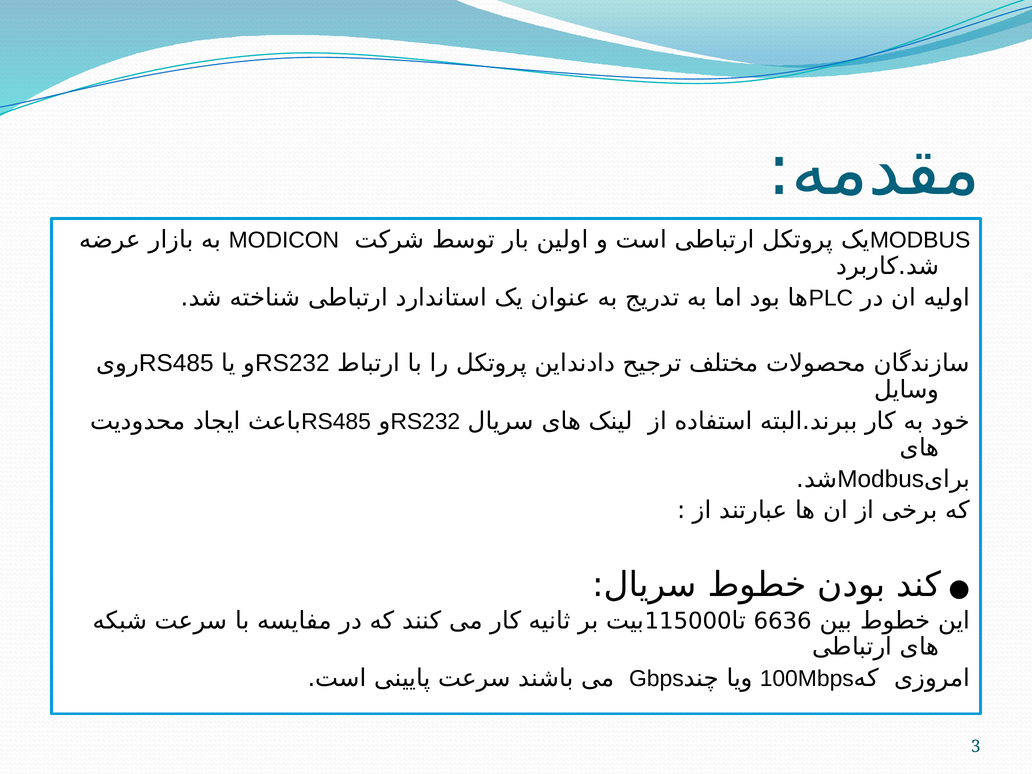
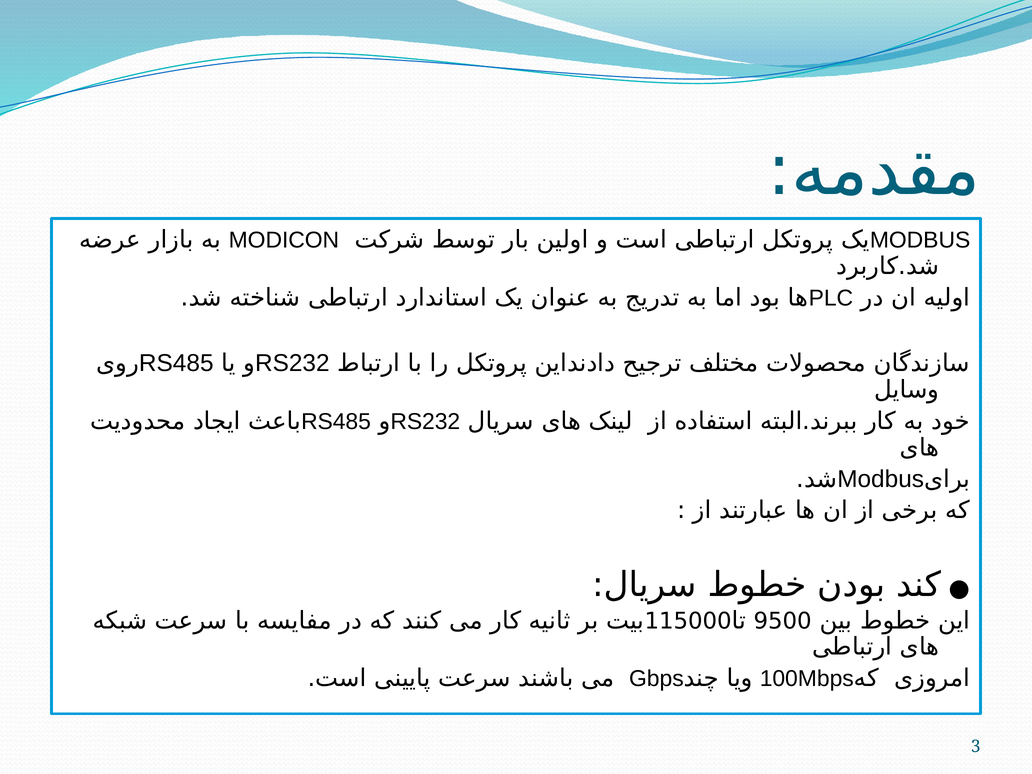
6636: 6636 -> 9500 (783, 621)
